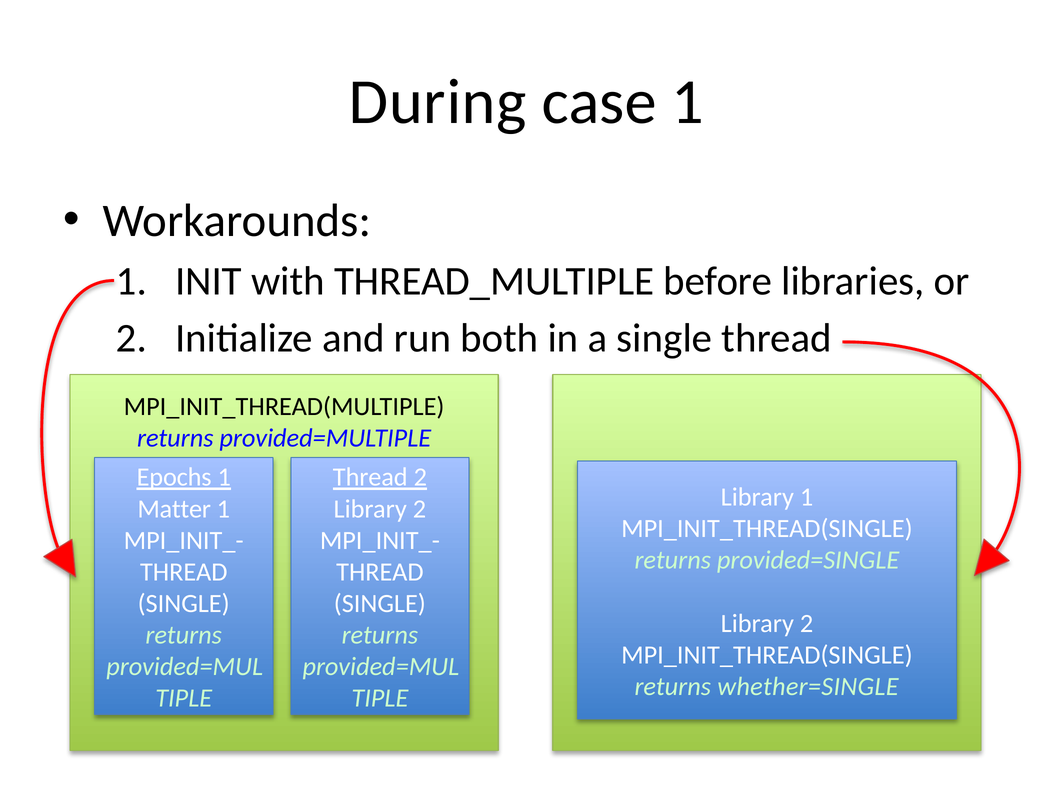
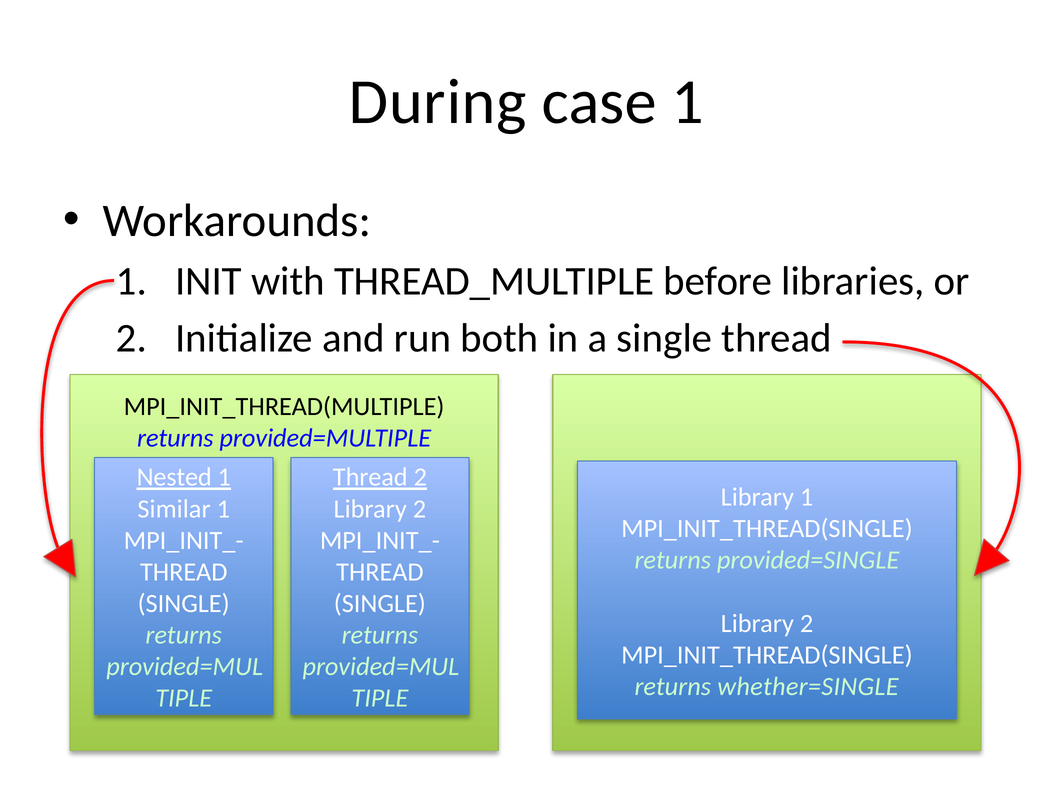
Epochs: Epochs -> Nested (174, 478)
Matter: Matter -> Similar (174, 509)
